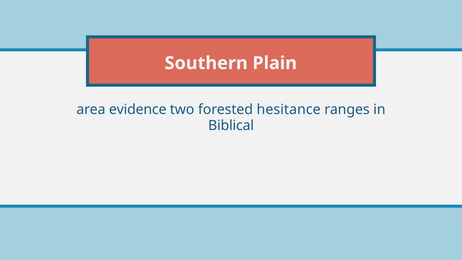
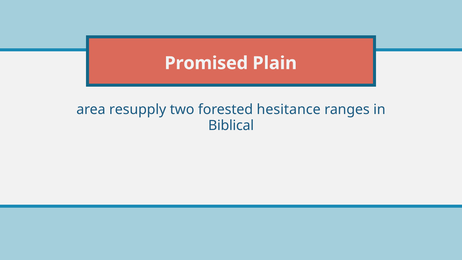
Southern: Southern -> Promised (206, 63)
evidence: evidence -> resupply (138, 110)
